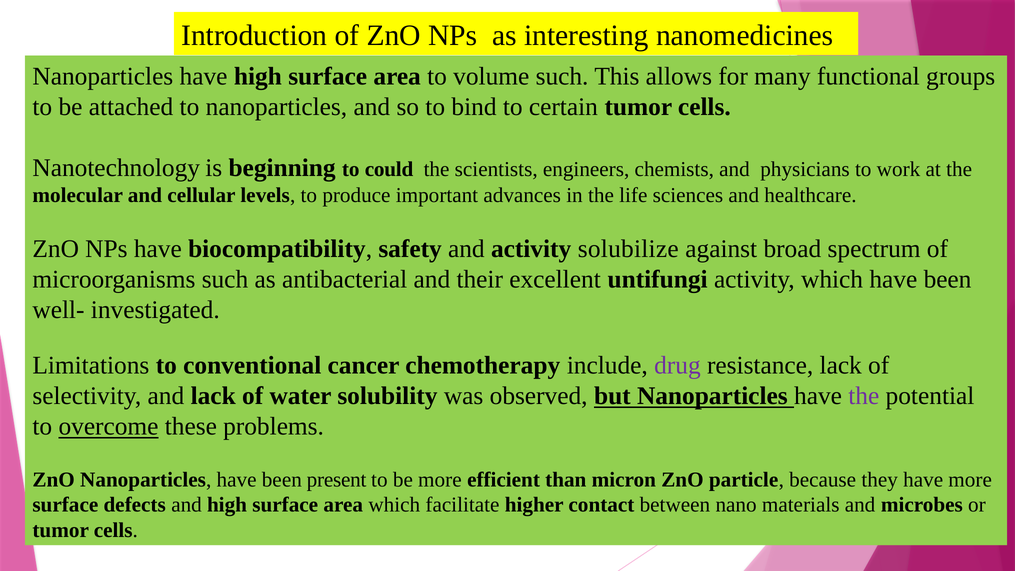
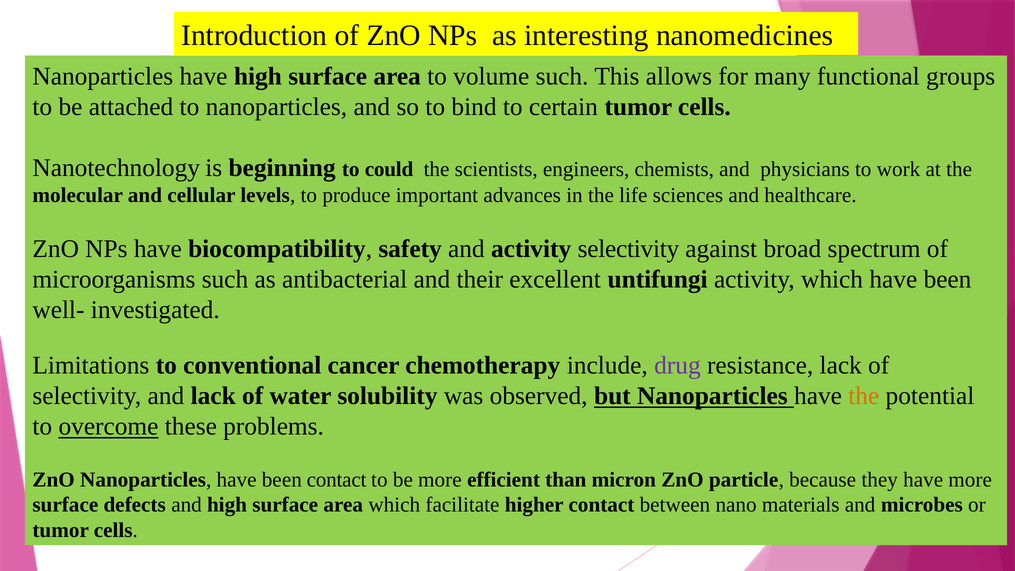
activity solubilize: solubilize -> selectivity (628, 249)
the colour: purple -> orange (864, 396)
been present: present -> contact (337, 479)
